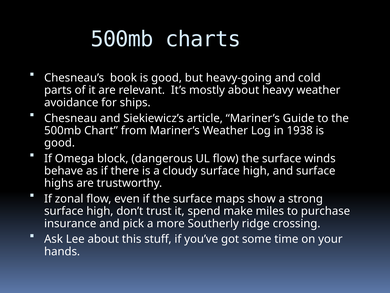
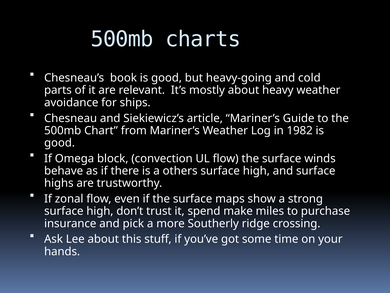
1938: 1938 -> 1982 (300, 130)
dangerous: dangerous -> convection (162, 158)
cloudy: cloudy -> others (180, 171)
